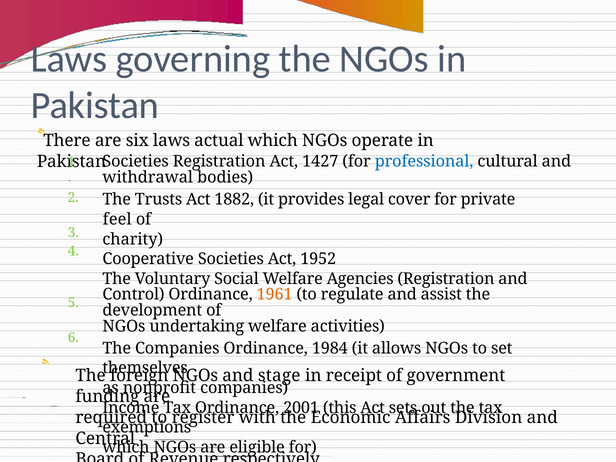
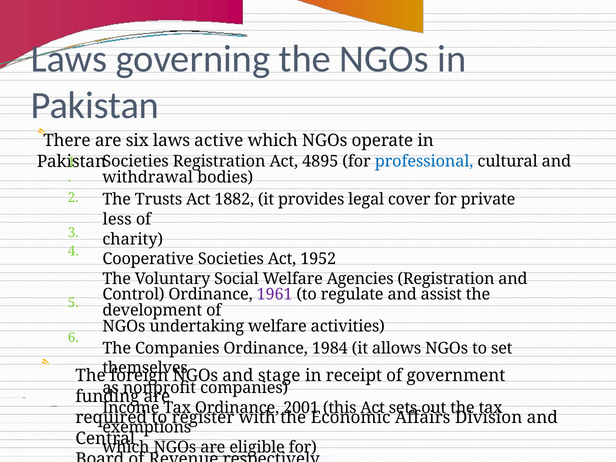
actual: actual -> active (219, 141)
1427: 1427 -> 4895 (320, 161)
feel: feel -> less (117, 219)
1961 colour: orange -> purple (275, 295)
